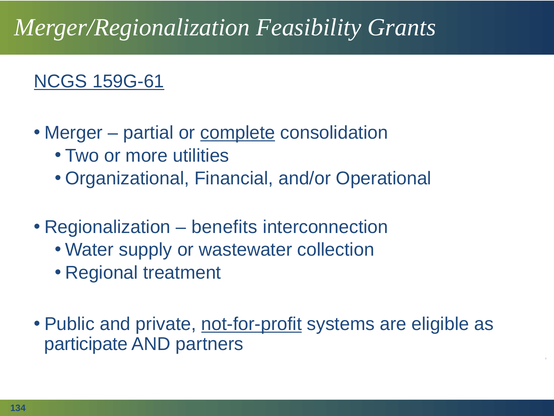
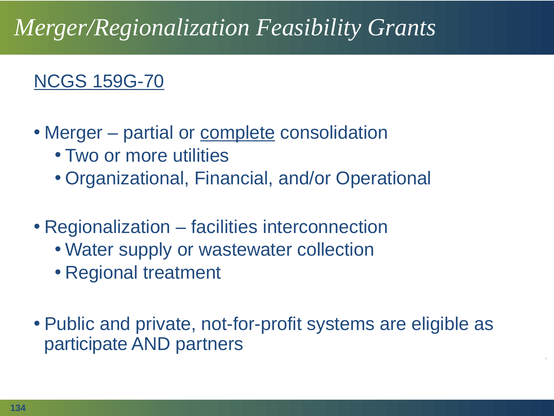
159G-61: 159G-61 -> 159G-70 (128, 81)
benefits: benefits -> facilities (224, 227)
not-for-profit underline: present -> none (252, 324)
